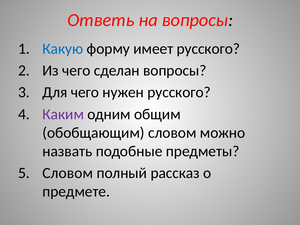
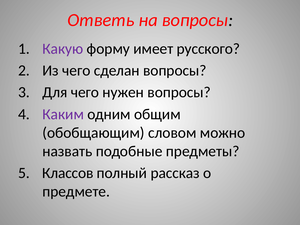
Какую colour: blue -> purple (63, 49)
нужен русского: русского -> вопросы (179, 92)
Словом: Словом -> Классов (68, 173)
